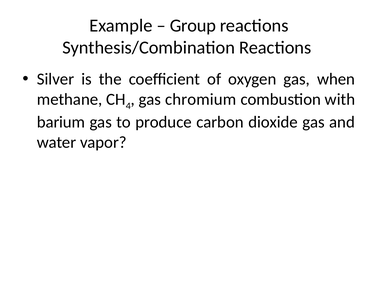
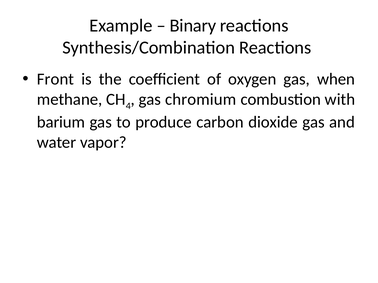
Group: Group -> Binary (193, 26)
Silver: Silver -> Front (55, 79)
